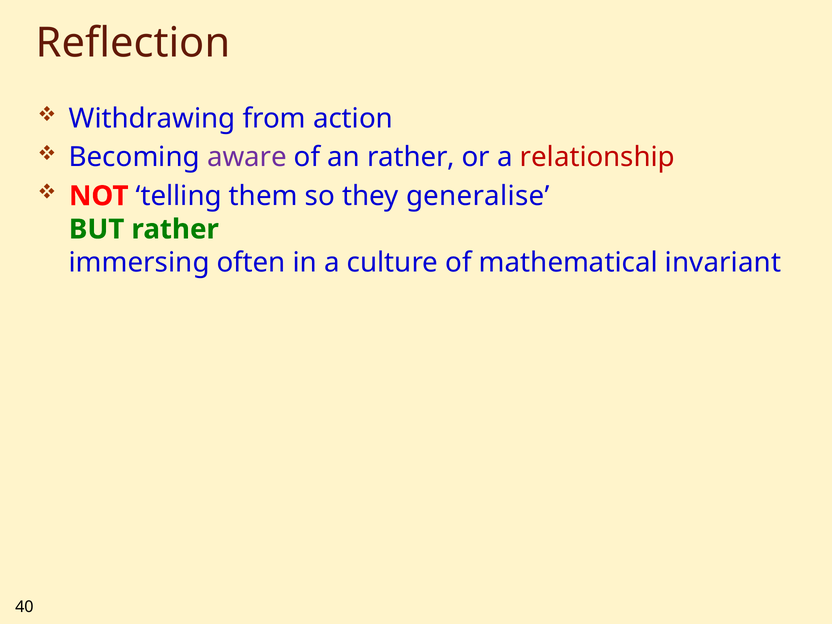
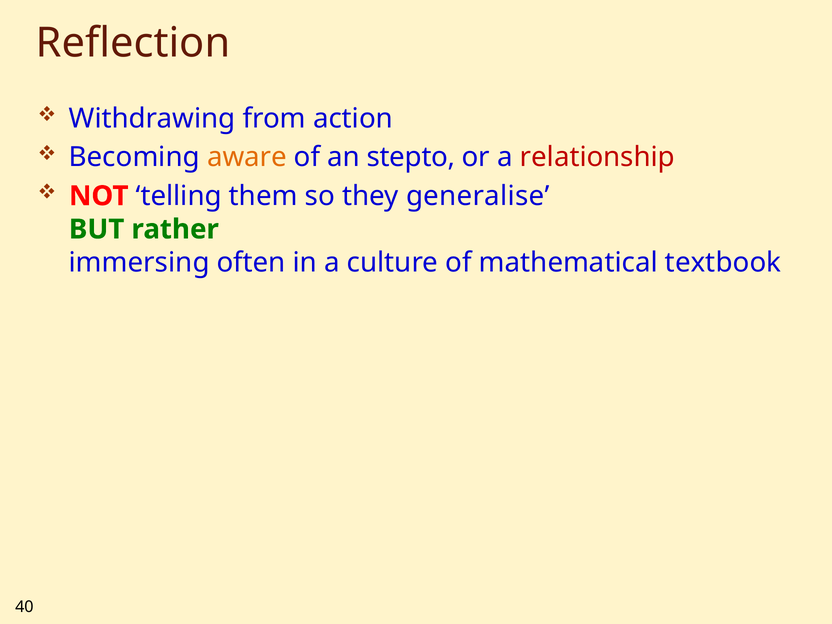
aware colour: purple -> orange (247, 157)
an rather: rather -> stepto (411, 157)
invariant: invariant -> textbook (723, 263)
